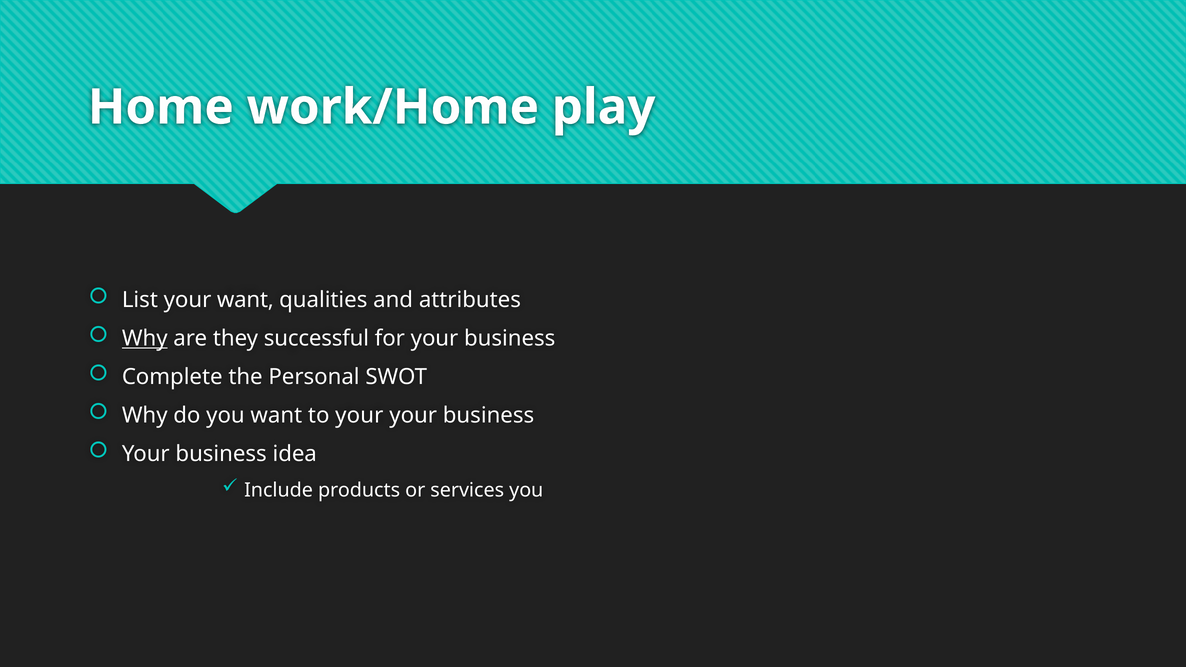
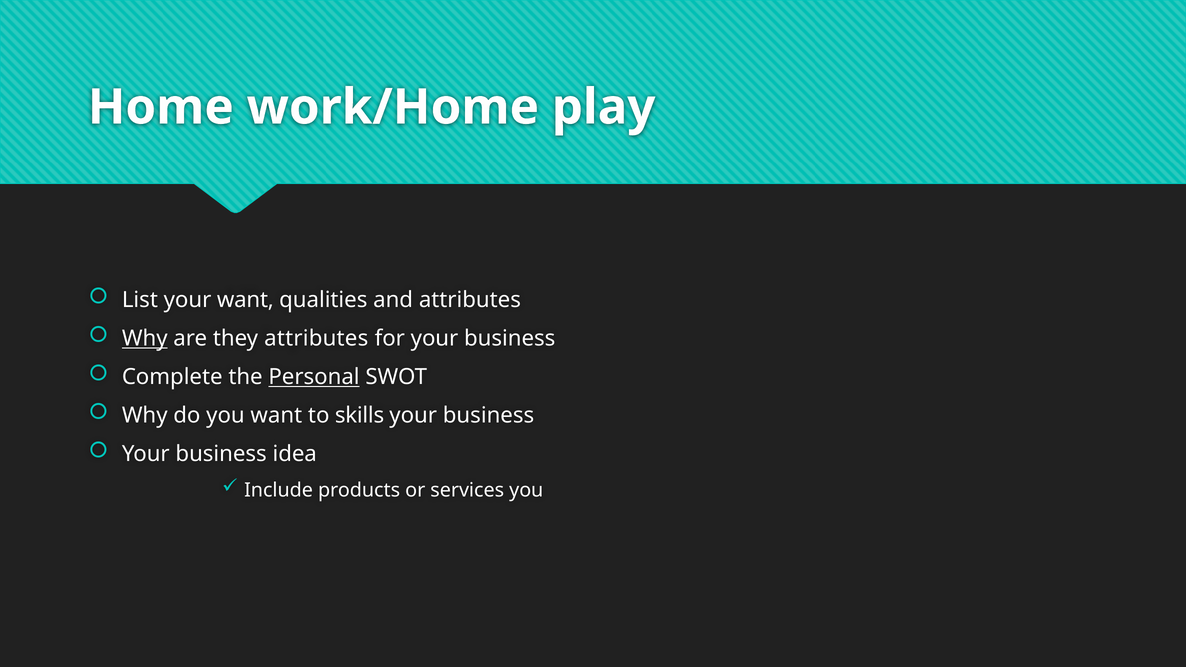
they successful: successful -> attributes (316, 338)
Personal underline: none -> present (314, 377)
to your: your -> skills (360, 416)
